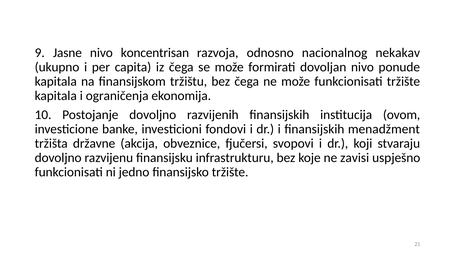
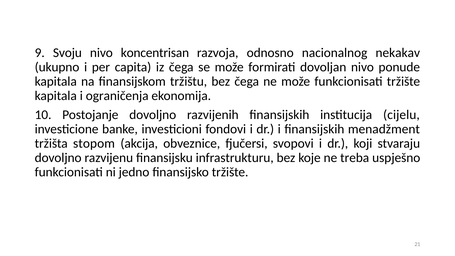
Jasne: Jasne -> Svoju (67, 53)
ovom: ovom -> cijelu (401, 115)
državne: državne -> stopom (94, 144)
zavisi: zavisi -> treba (355, 158)
